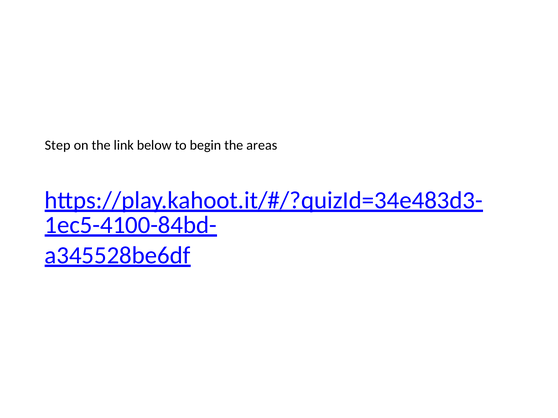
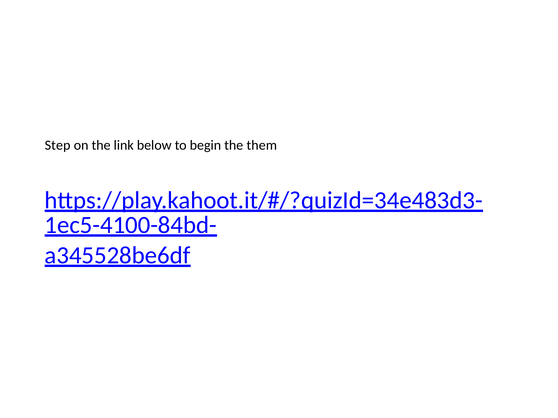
areas: areas -> them (262, 145)
